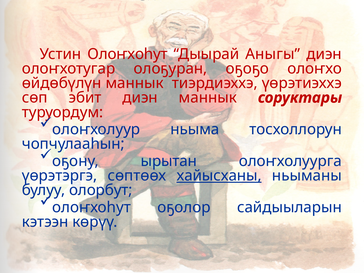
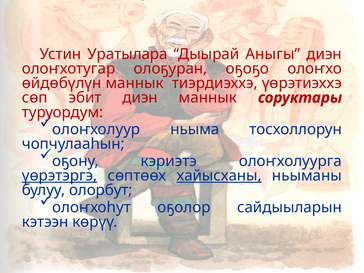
Устин Олоҥхоһут: Олоҥхоһут -> Уратылара (128, 54)
ырытан: ырытан -> кэриэтэ (169, 161)
үөрэтэргэ underline: none -> present (60, 176)
